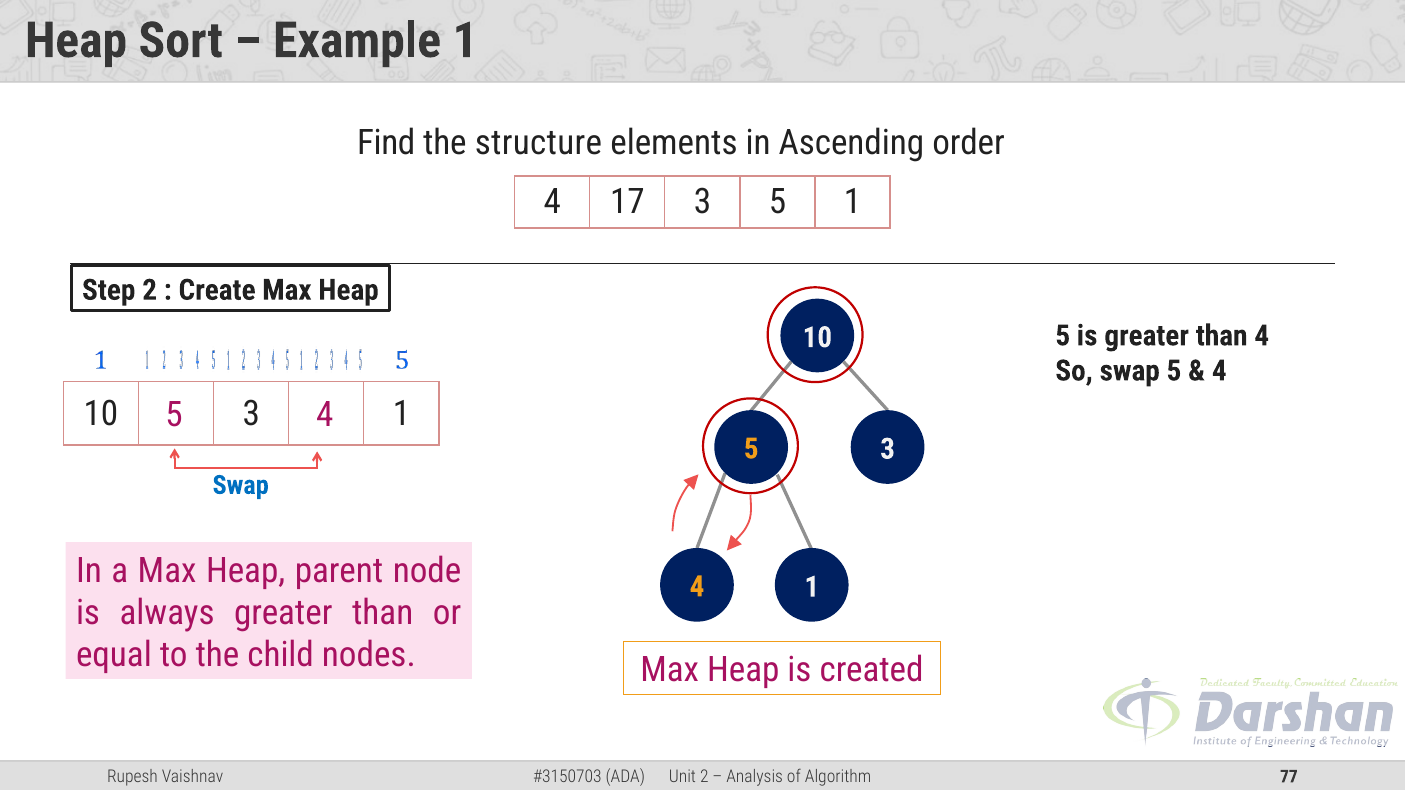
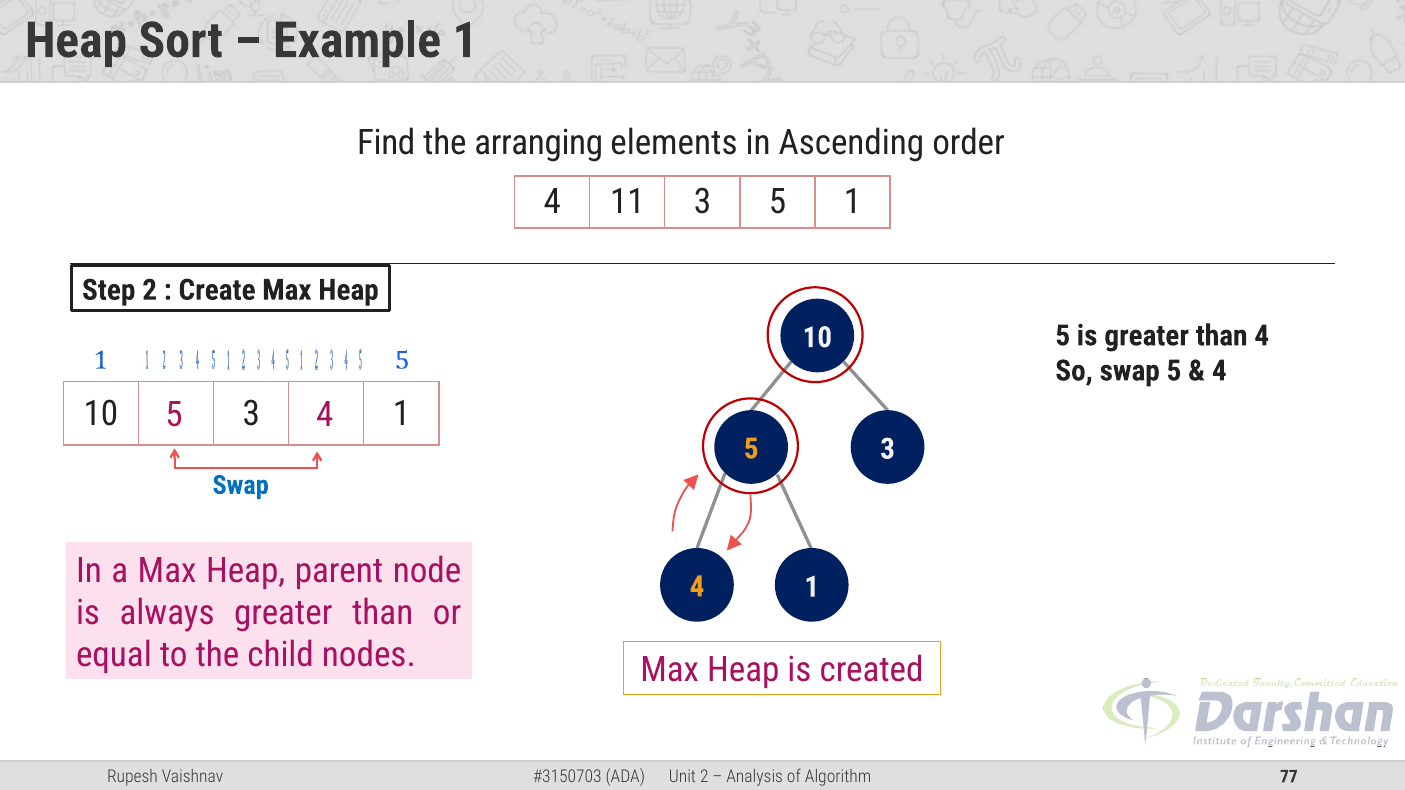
structure: structure -> arranging (539, 143)
17: 17 -> 11 (627, 202)
